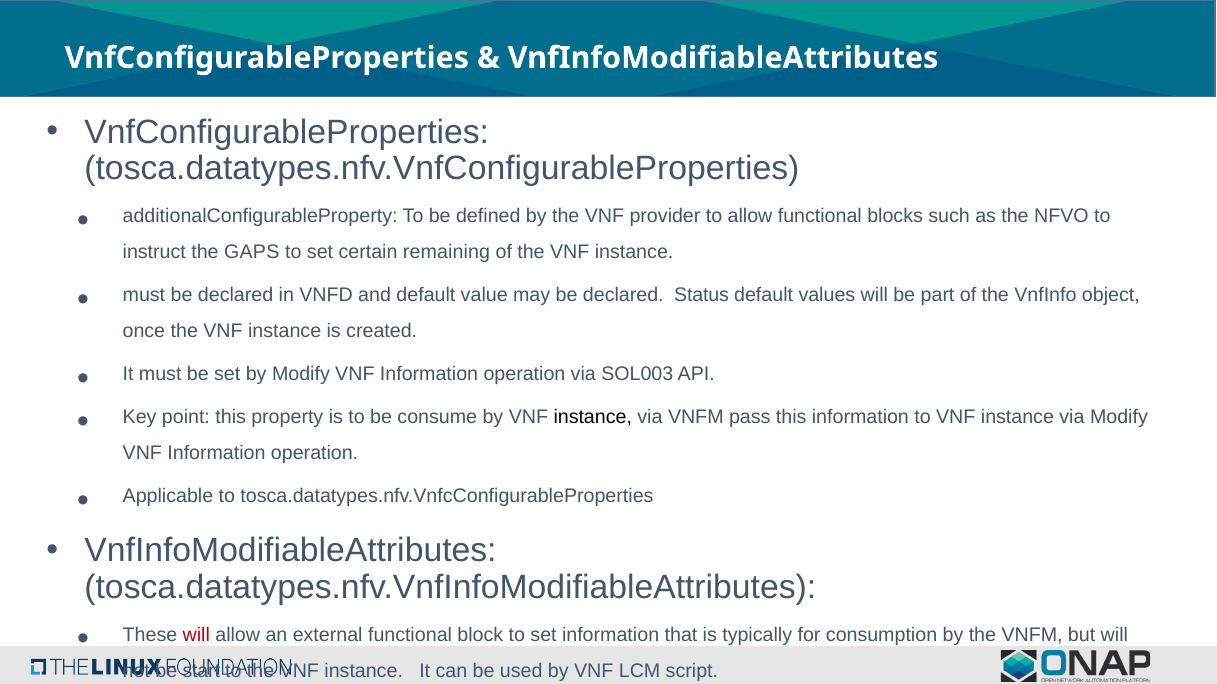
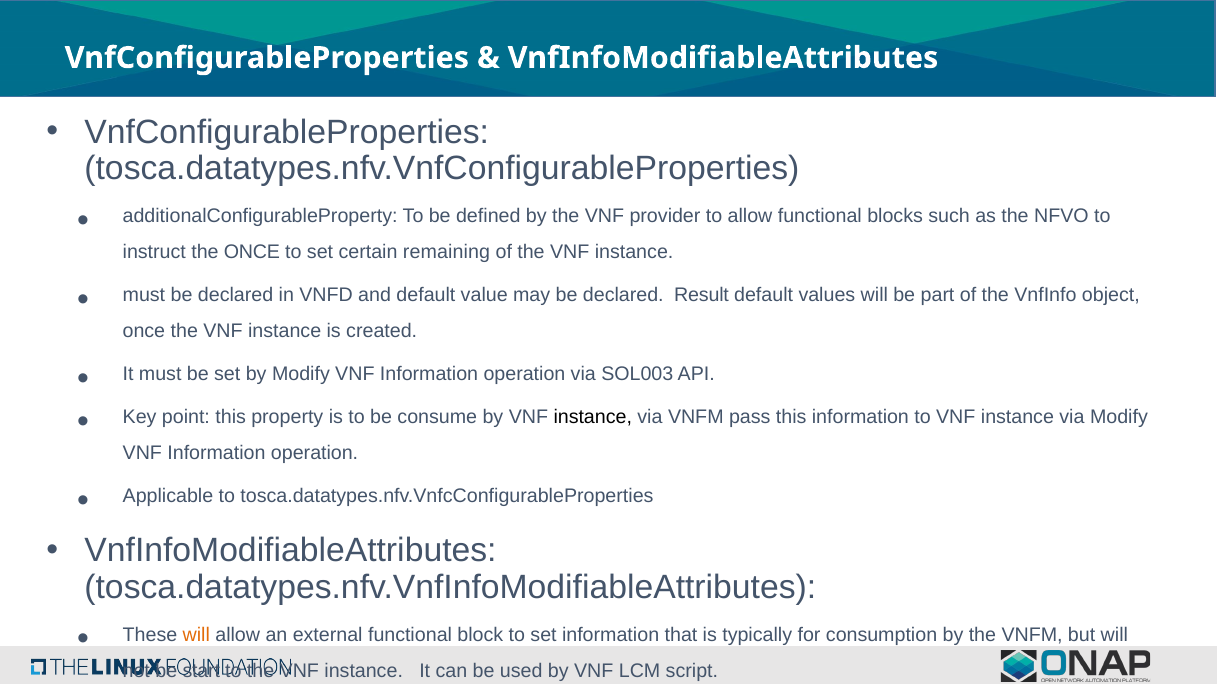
the GAPS: GAPS -> ONCE (252, 252)
Status: Status -> Result (702, 295)
will colour: red -> orange (196, 635)
